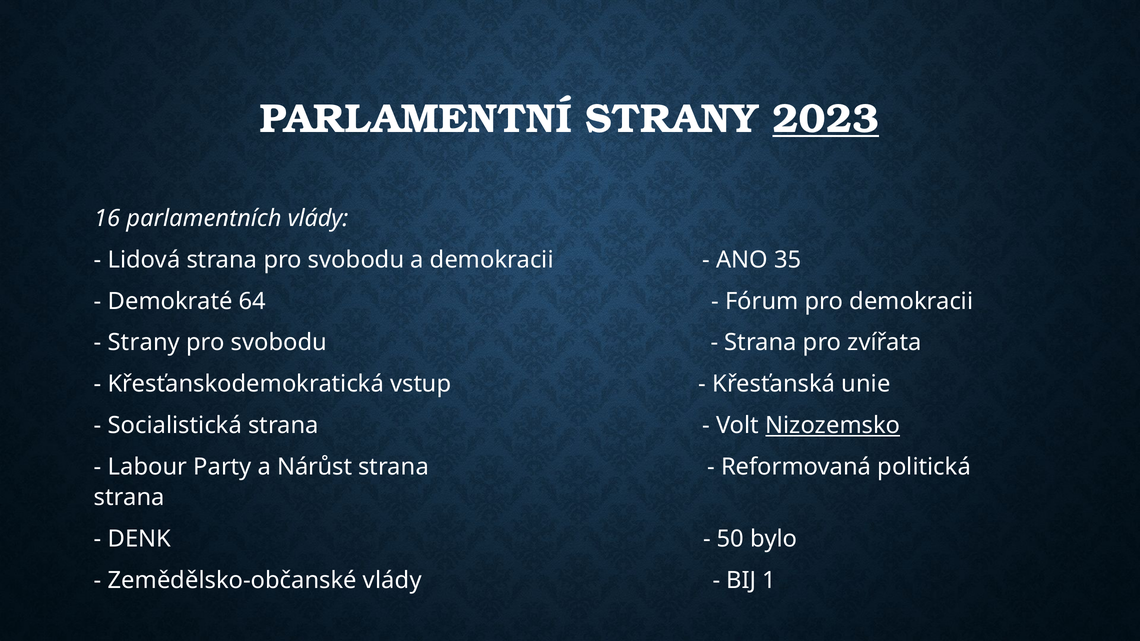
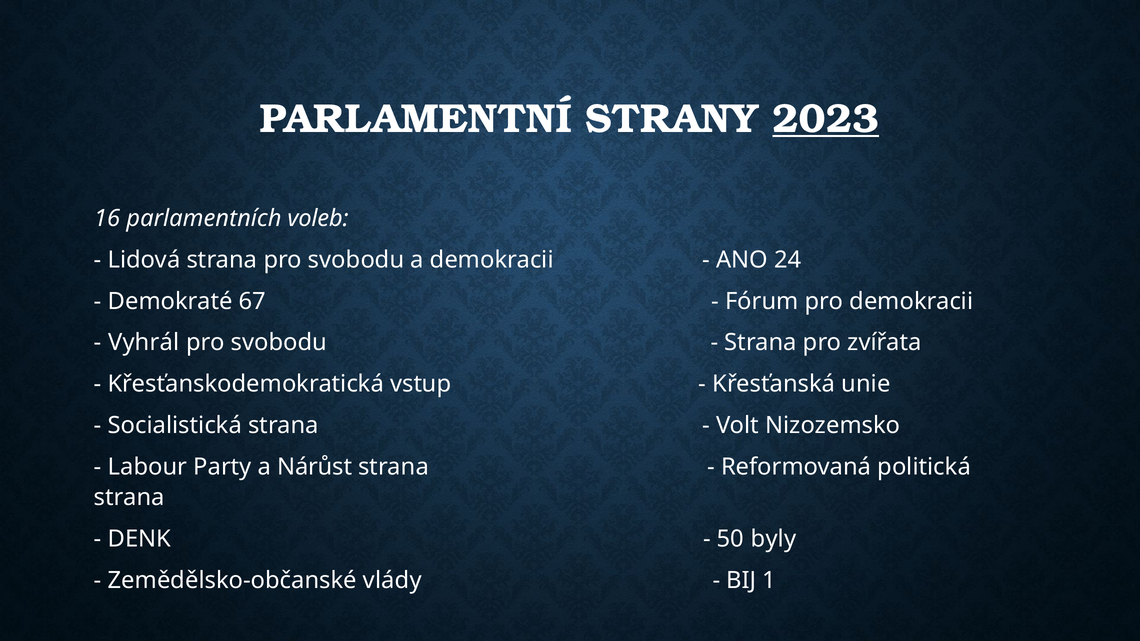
parlamentních vlády: vlády -> voleb (318, 218)
35: 35 -> 24 (788, 260)
64: 64 -> 67 (252, 301)
Strany: Strany -> Vyhrál (144, 343)
Nizozemsko underline: present -> none (833, 426)
bylo: bylo -> byly (774, 539)
